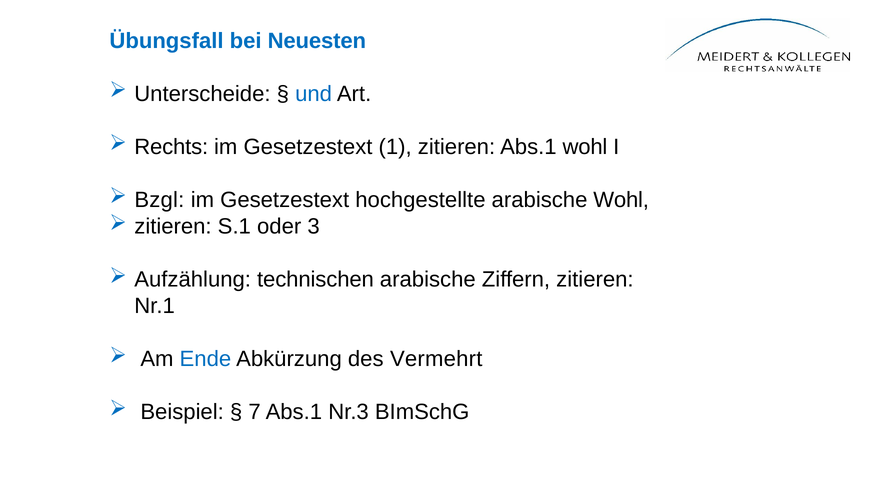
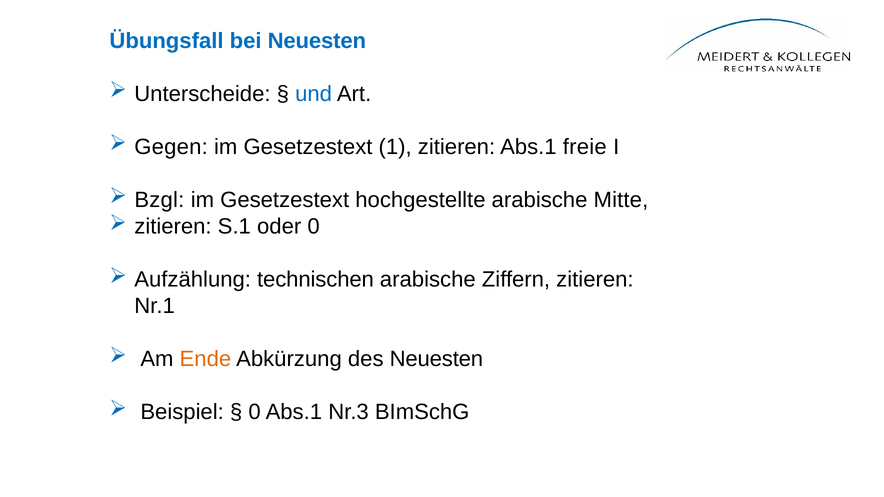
Rechts: Rechts -> Gegen (171, 147)
Abs.1 wohl: wohl -> freie (585, 147)
arabische Wohl: Wohl -> Mitte (621, 200)
oder 3: 3 -> 0 (314, 226)
Ende colour: blue -> orange (205, 359)
des Vermehrt: Vermehrt -> Neuesten (436, 359)
7: 7 -> 0 (255, 412)
